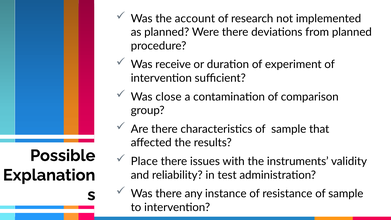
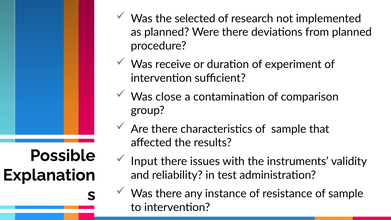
account: account -> selected (195, 18)
Place: Place -> Input (144, 161)
